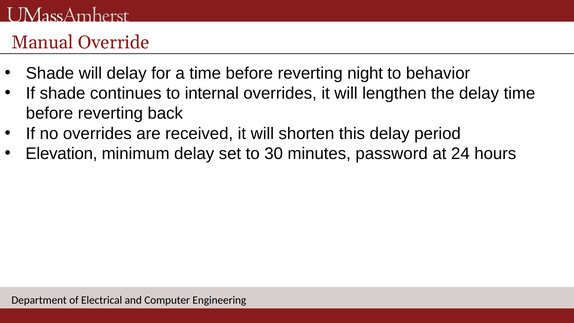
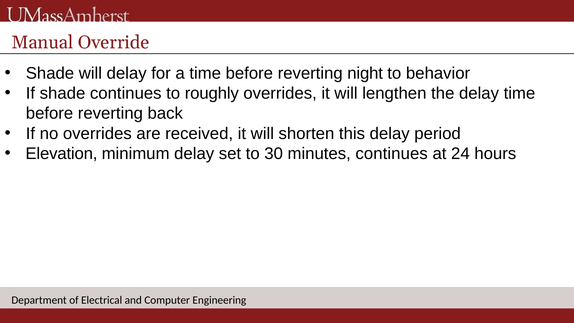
internal: internal -> roughly (212, 93)
minutes password: password -> continues (392, 154)
